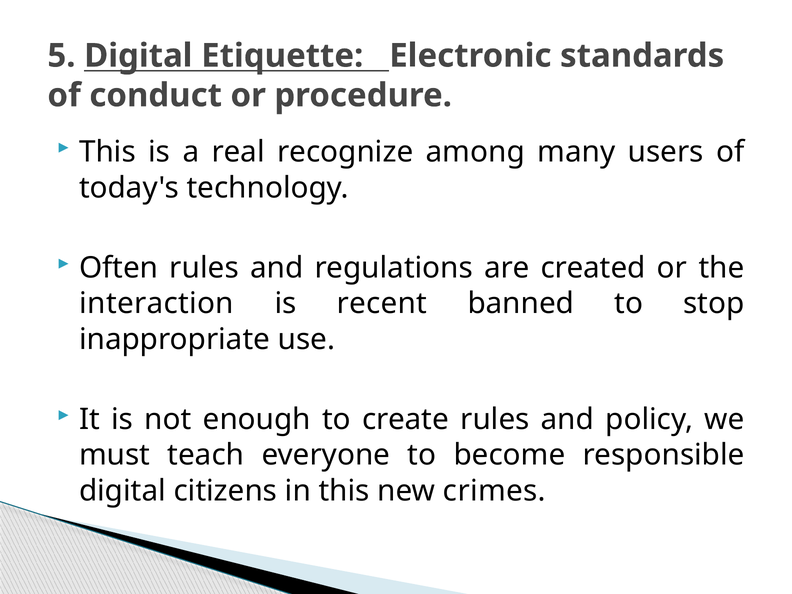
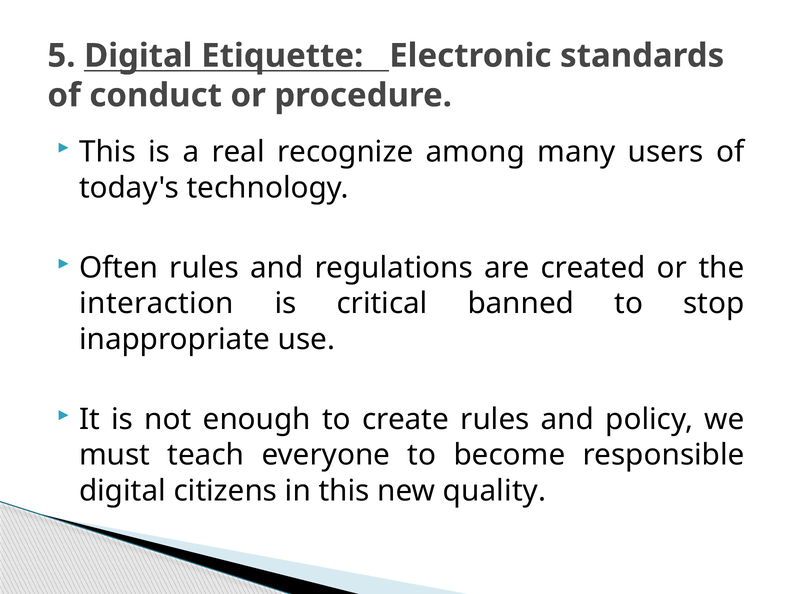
recent: recent -> critical (382, 304)
crimes: crimes -> quality (494, 491)
